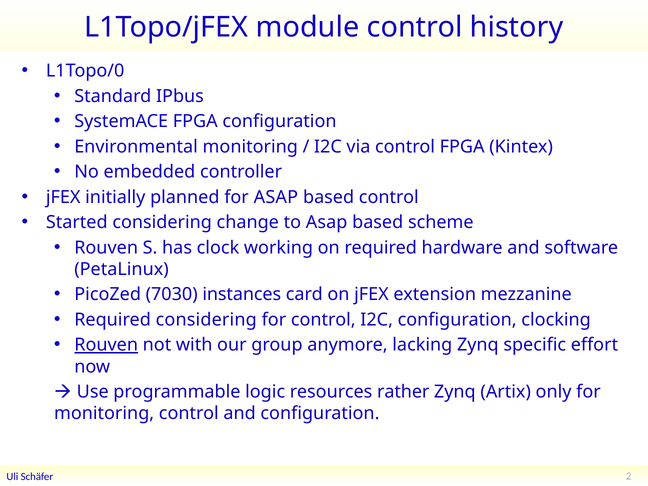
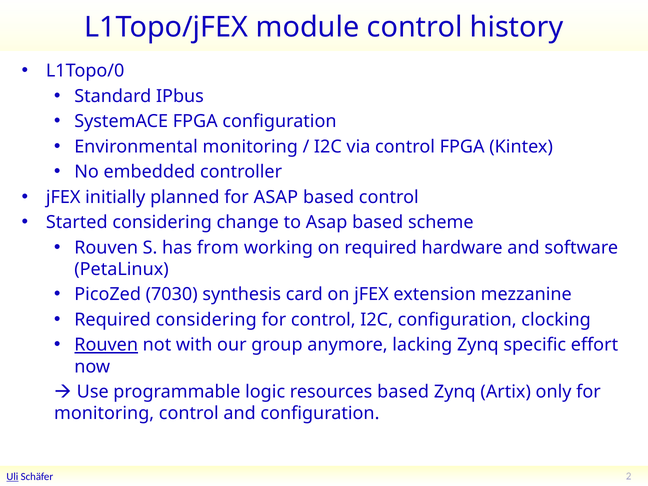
clock: clock -> from (218, 248)
instances: instances -> synthesis (242, 295)
resources rather: rather -> based (403, 392)
Uli underline: none -> present (12, 477)
